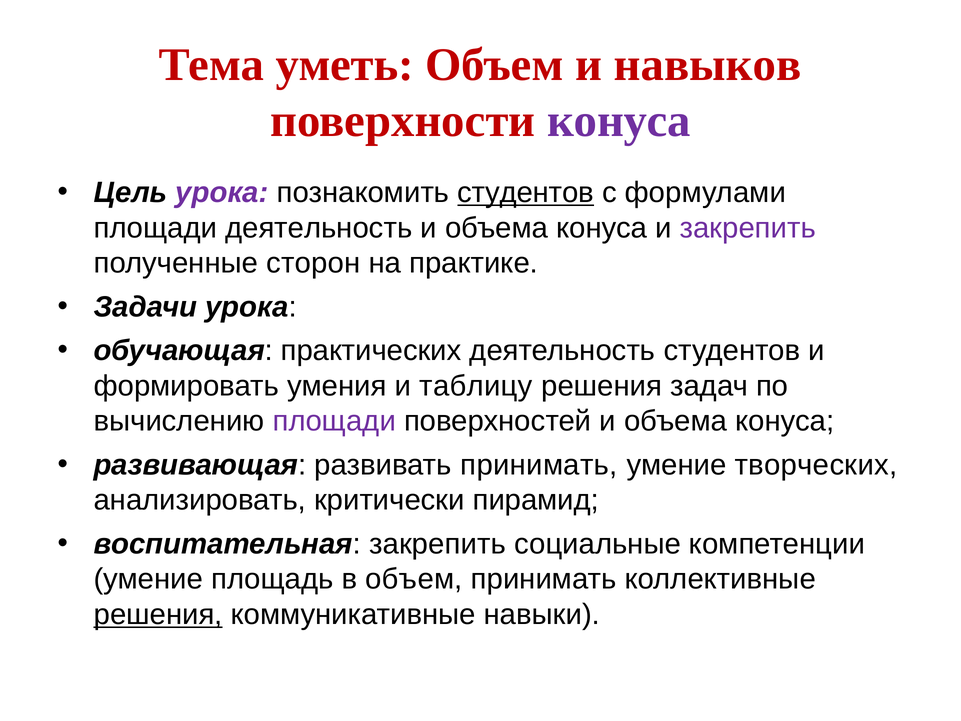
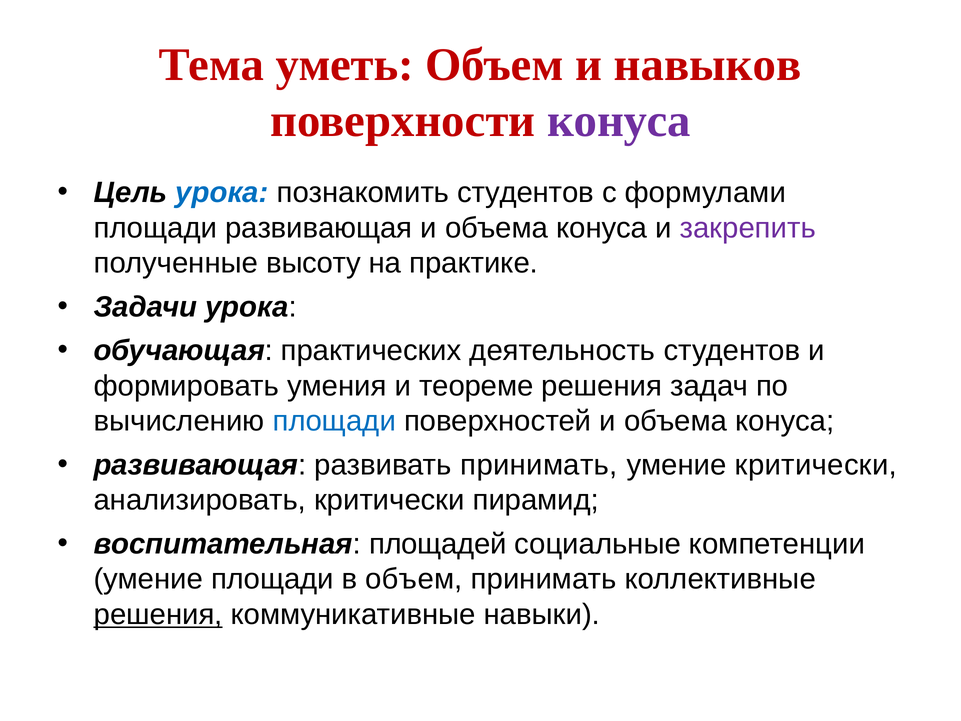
урока colour: purple -> blue (222, 193)
студентов underline: present -> none (526, 193)
площади деятельность: деятельность -> развивающая (319, 228)
сторон: сторон -> высоту (314, 263)
таблицу: таблицу -> теореме (476, 386)
площади colour: purple -> blue (334, 421)
умение творческих: творческих -> критически (816, 465)
воспитательная закрепить: закрепить -> площадей (438, 544)
умение площадь: площадь -> площади (272, 579)
